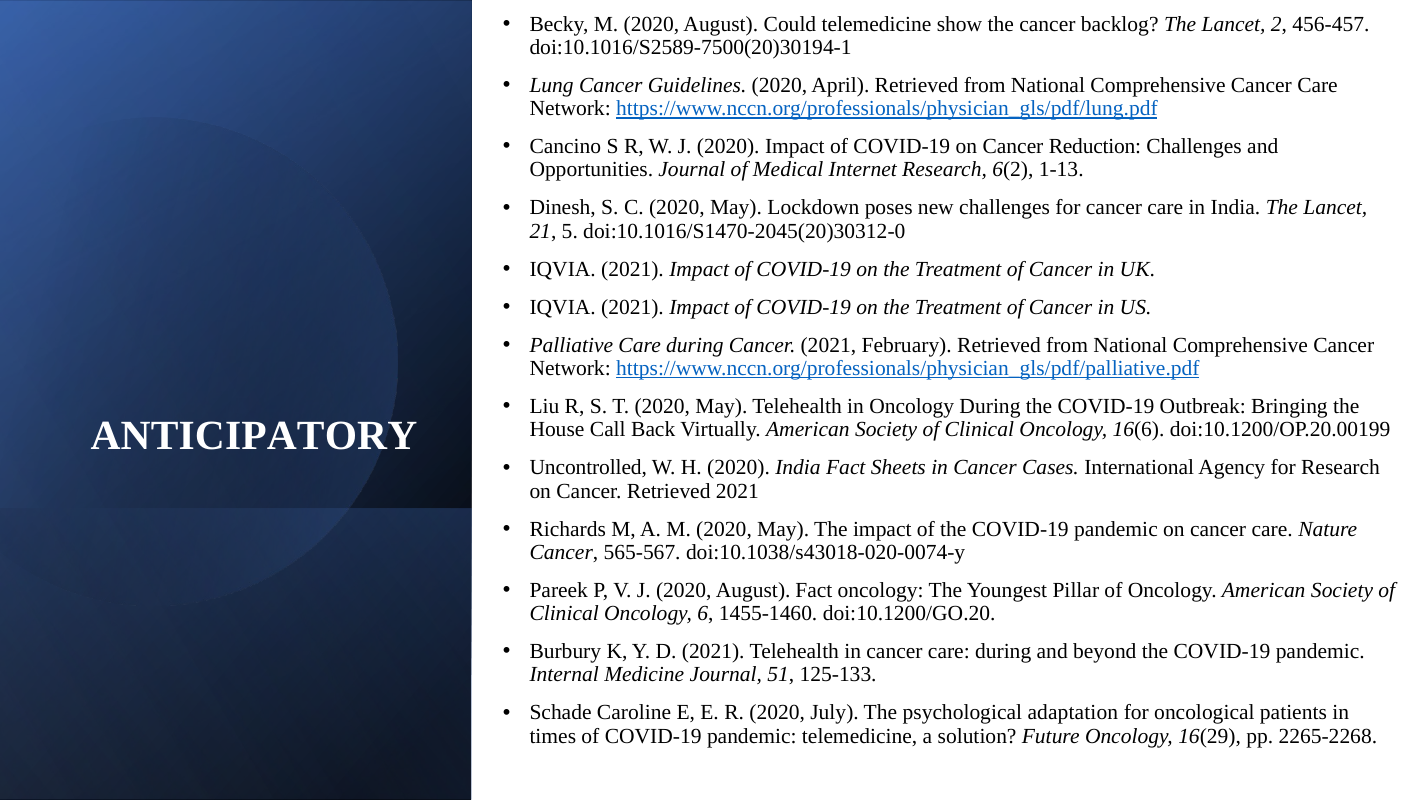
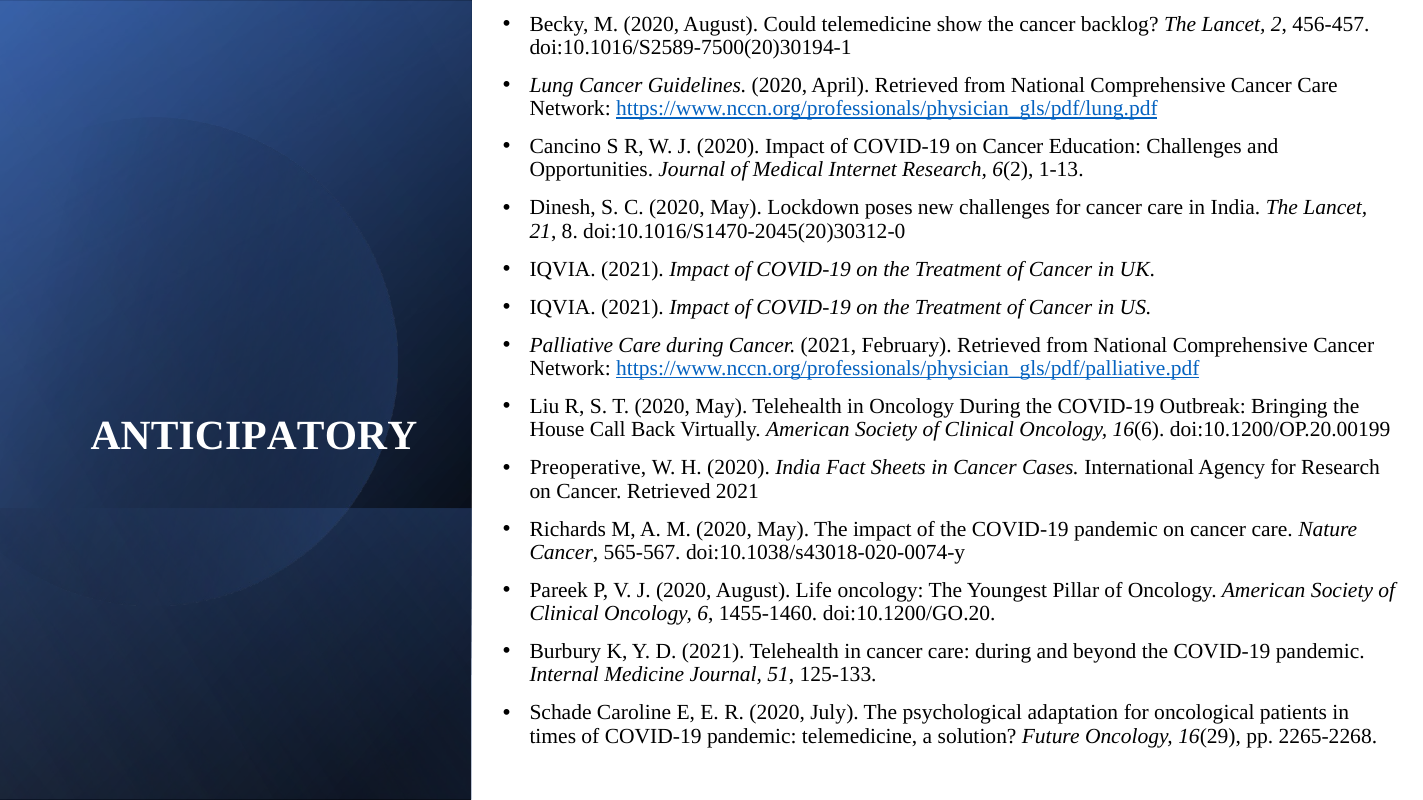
Reduction: Reduction -> Education (1095, 147)
5: 5 -> 8 (570, 231)
Uncontrolled: Uncontrolled -> Preoperative (588, 468)
August Fact: Fact -> Life (814, 591)
